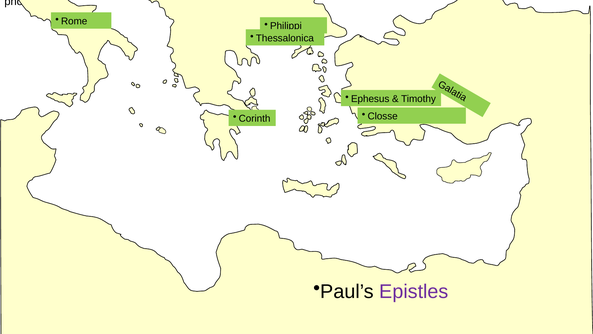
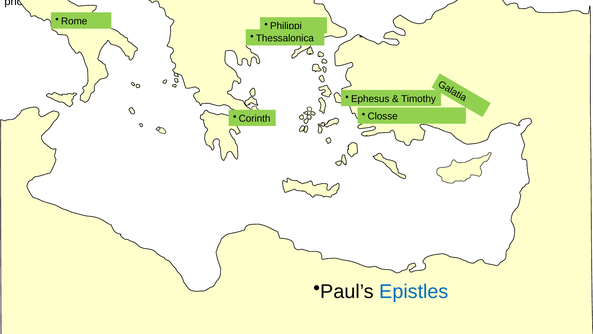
Epistles colour: purple -> blue (414, 291)
